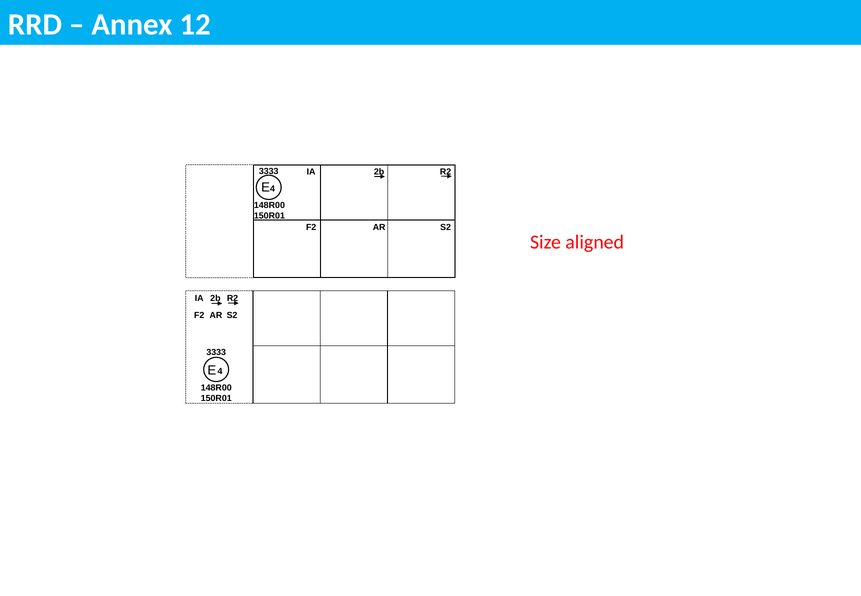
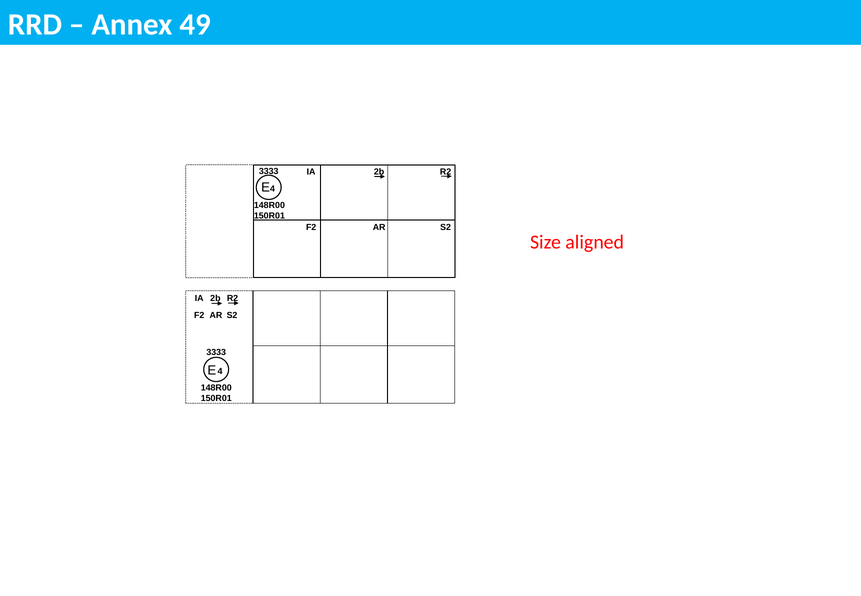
12: 12 -> 49 (195, 25)
